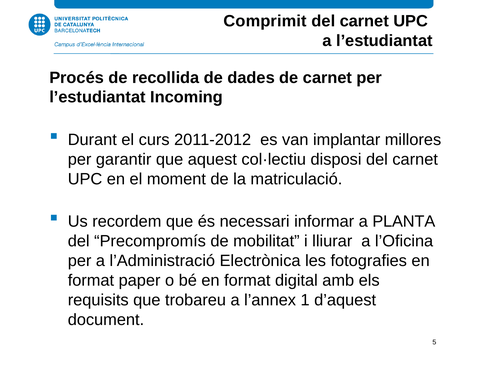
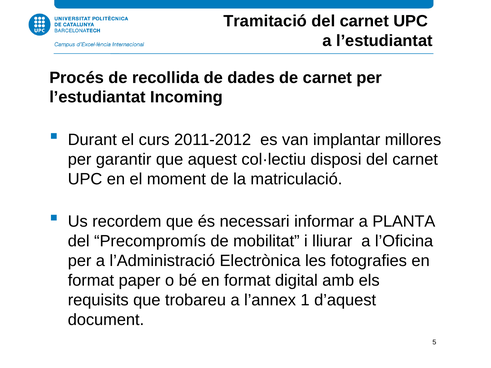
Comprimit: Comprimit -> Tramitació (265, 21)
